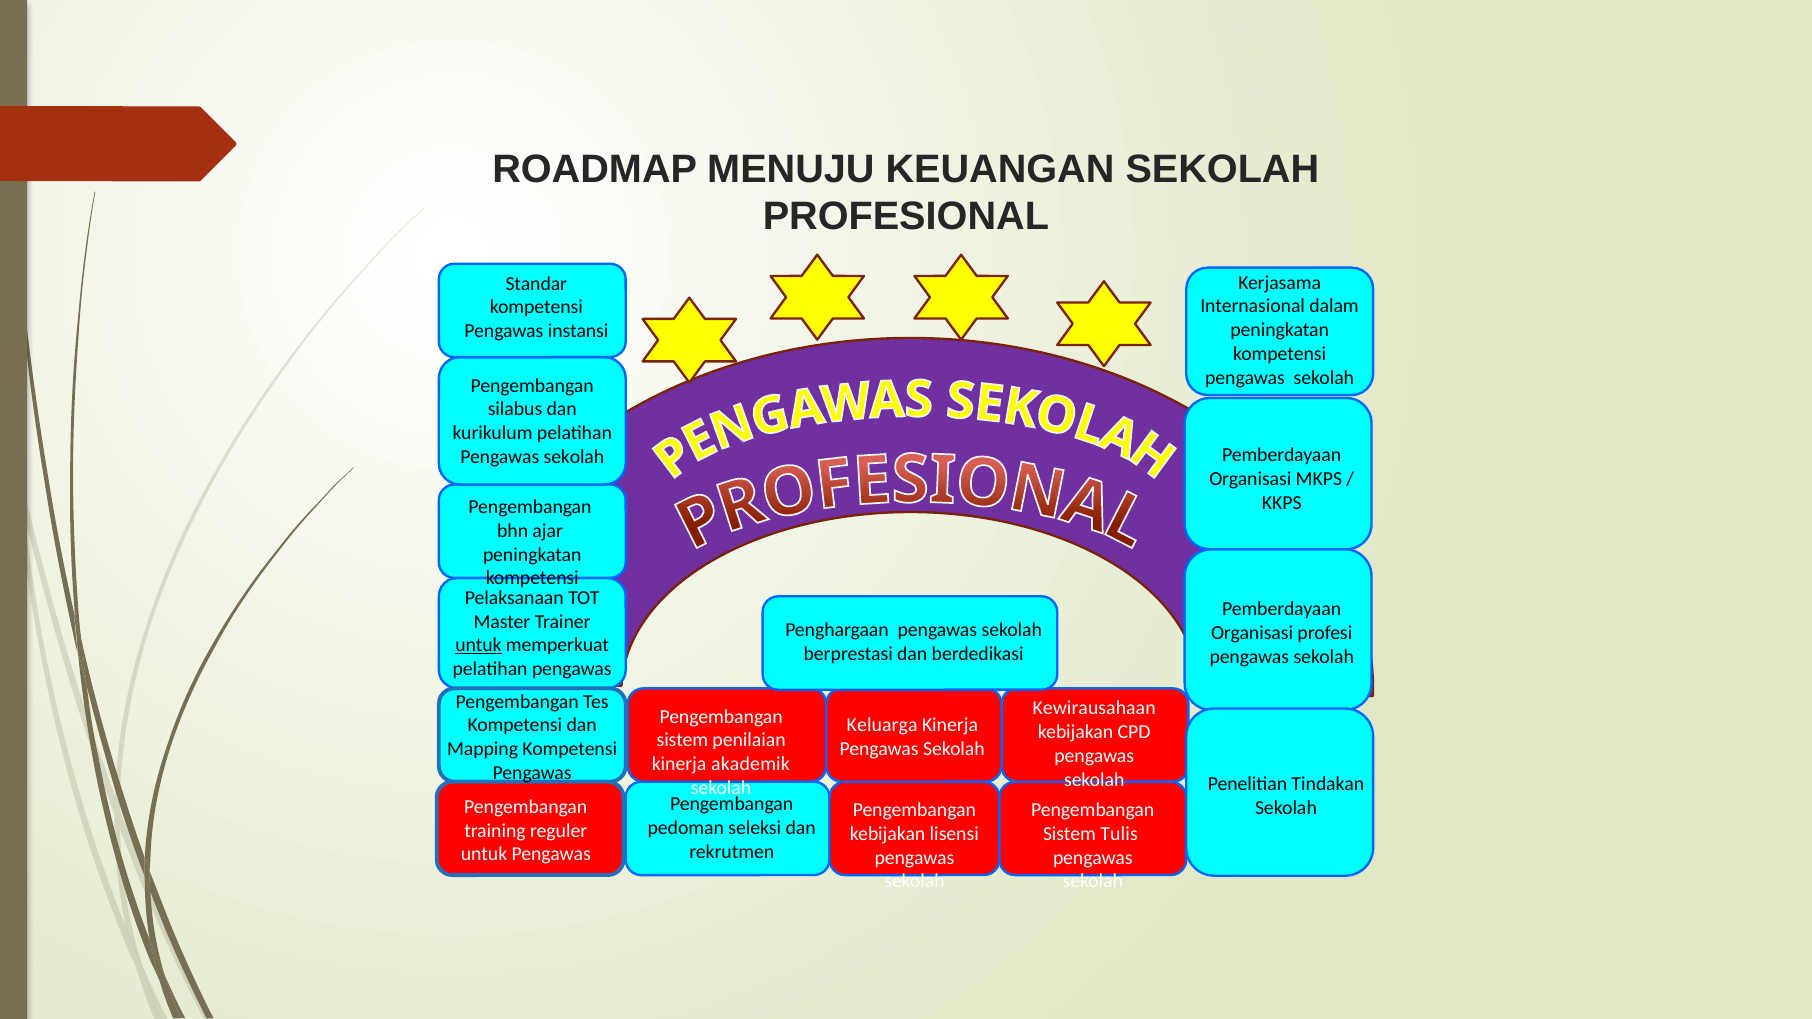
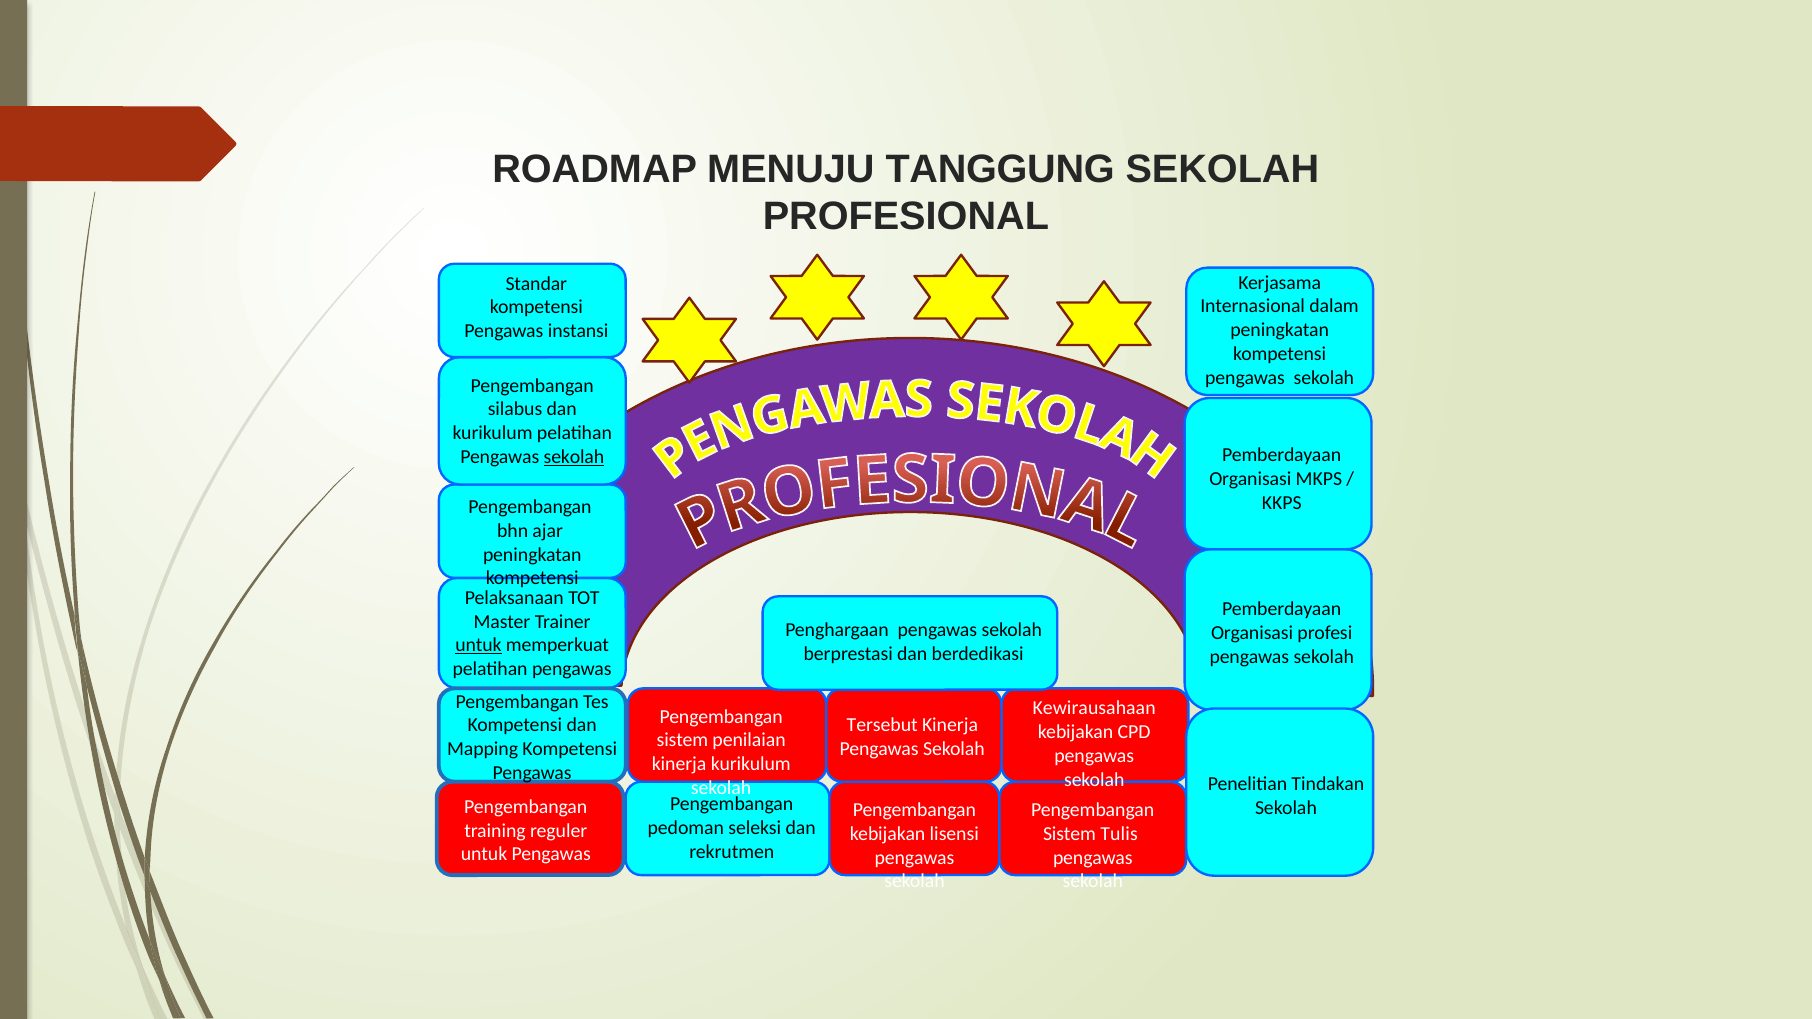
KEUANGAN: KEUANGAN -> TANGGUNG (1000, 169)
sekolah underline: none -> present (574, 457)
Keluarga: Keluarga -> Tersebut (882, 725)
kinerja akademik: akademik -> kurikulum (751, 764)
